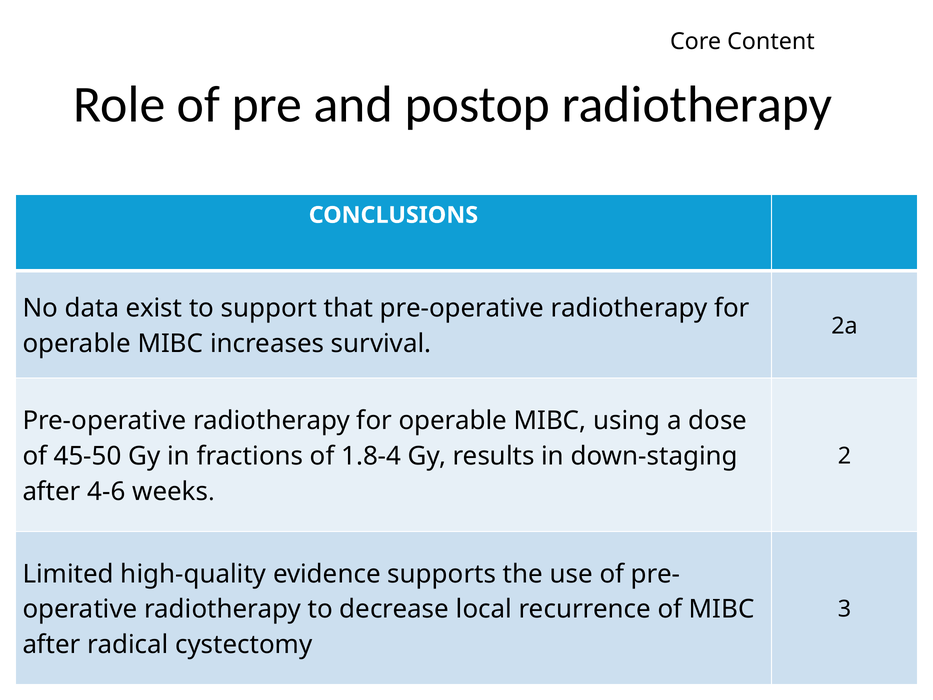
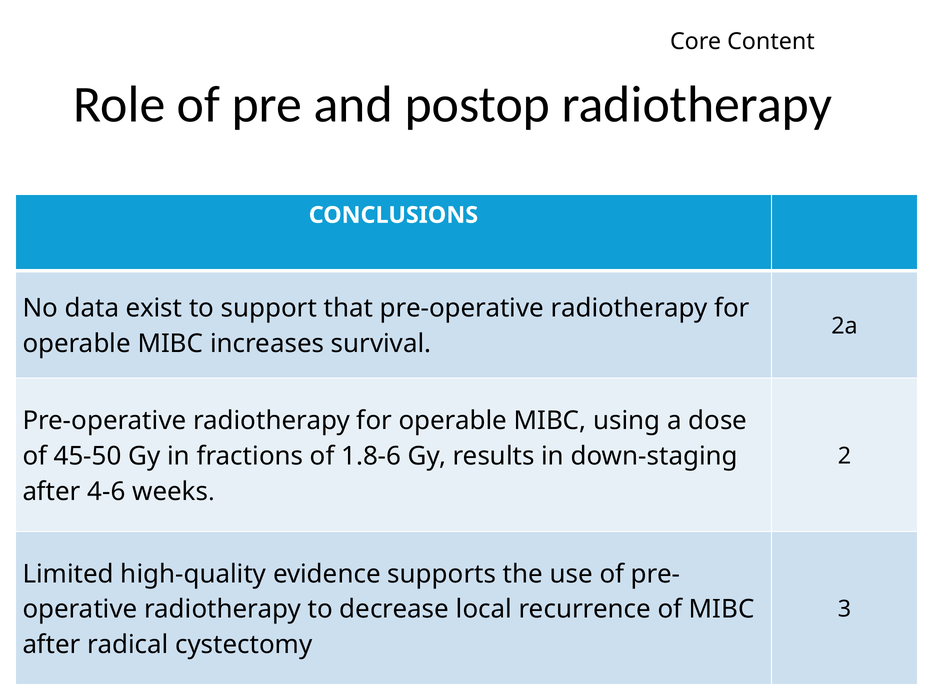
1.8-4: 1.8-4 -> 1.8-6 (371, 456)
